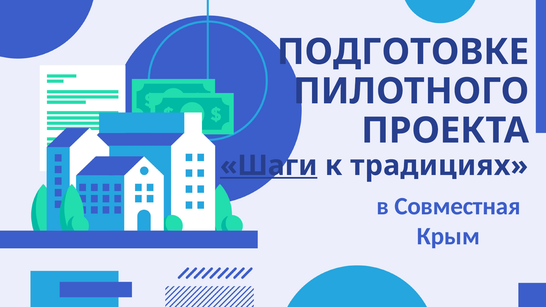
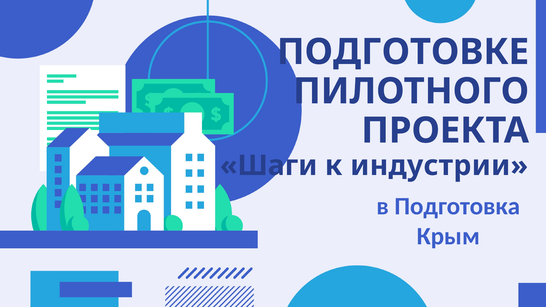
Шаги underline: present -> none (269, 166)
традициях: традициях -> индустрии (439, 166)
Совместная: Совместная -> Подготовка (457, 206)
